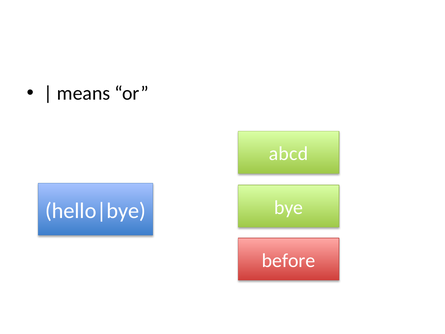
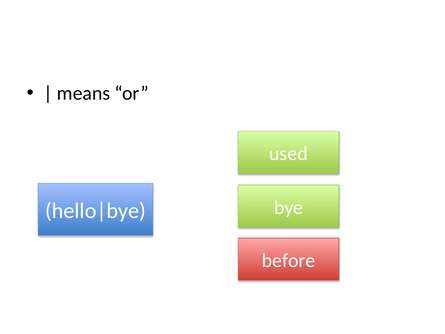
abcd: abcd -> used (289, 154)
